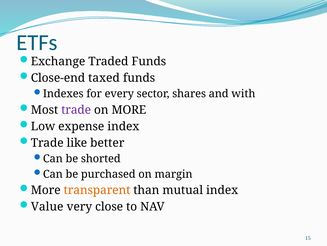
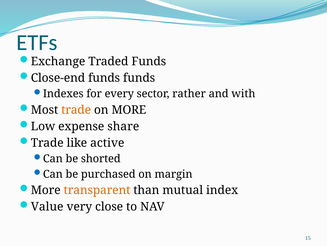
Close-end taxed: taxed -> funds (104, 78)
shares: shares -> rather (189, 94)
trade colour: purple -> orange (76, 110)
expense index: index -> share (123, 126)
better: better -> active (107, 143)
